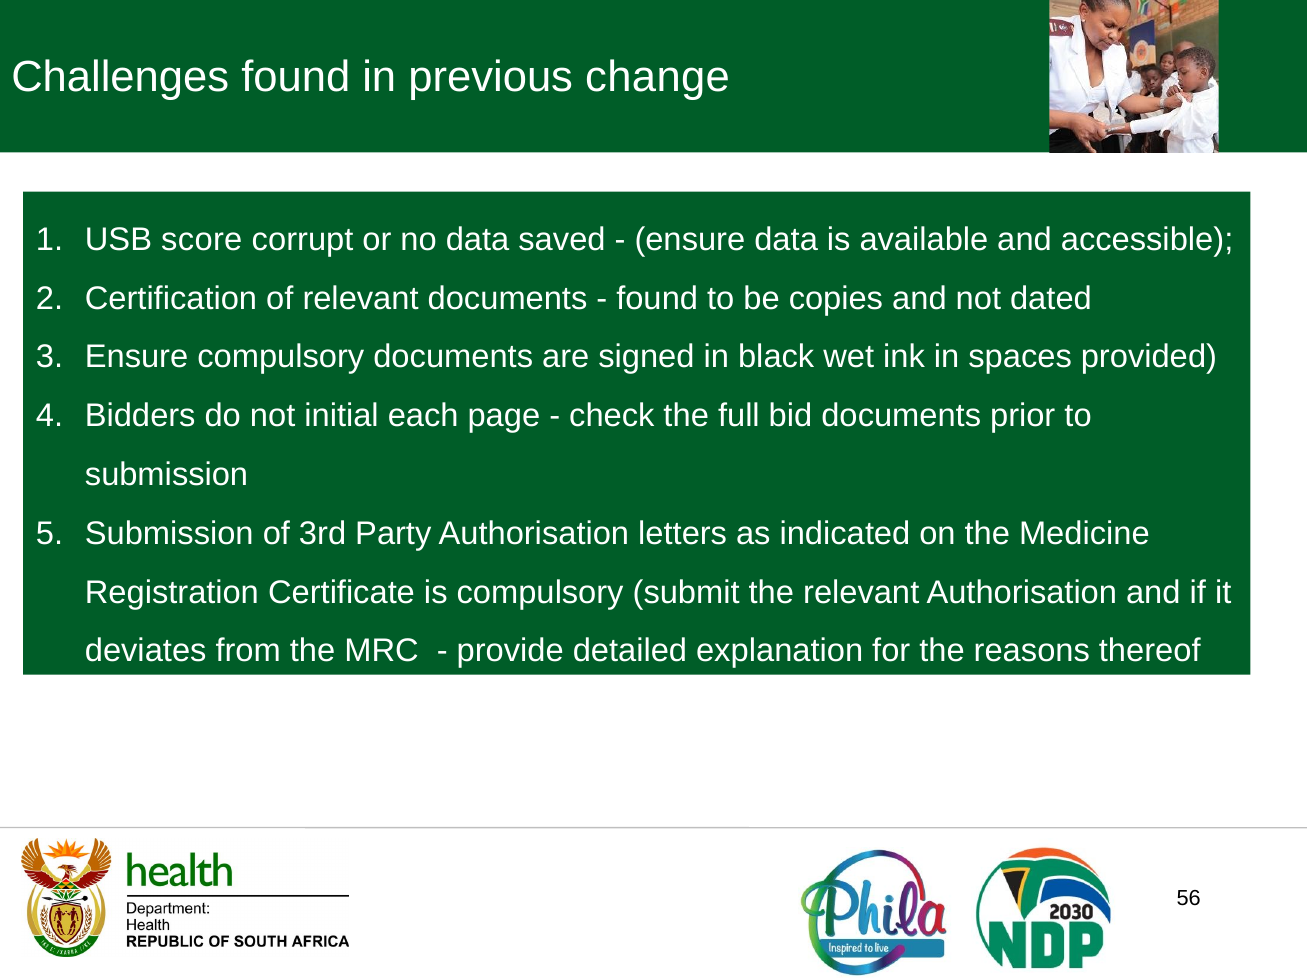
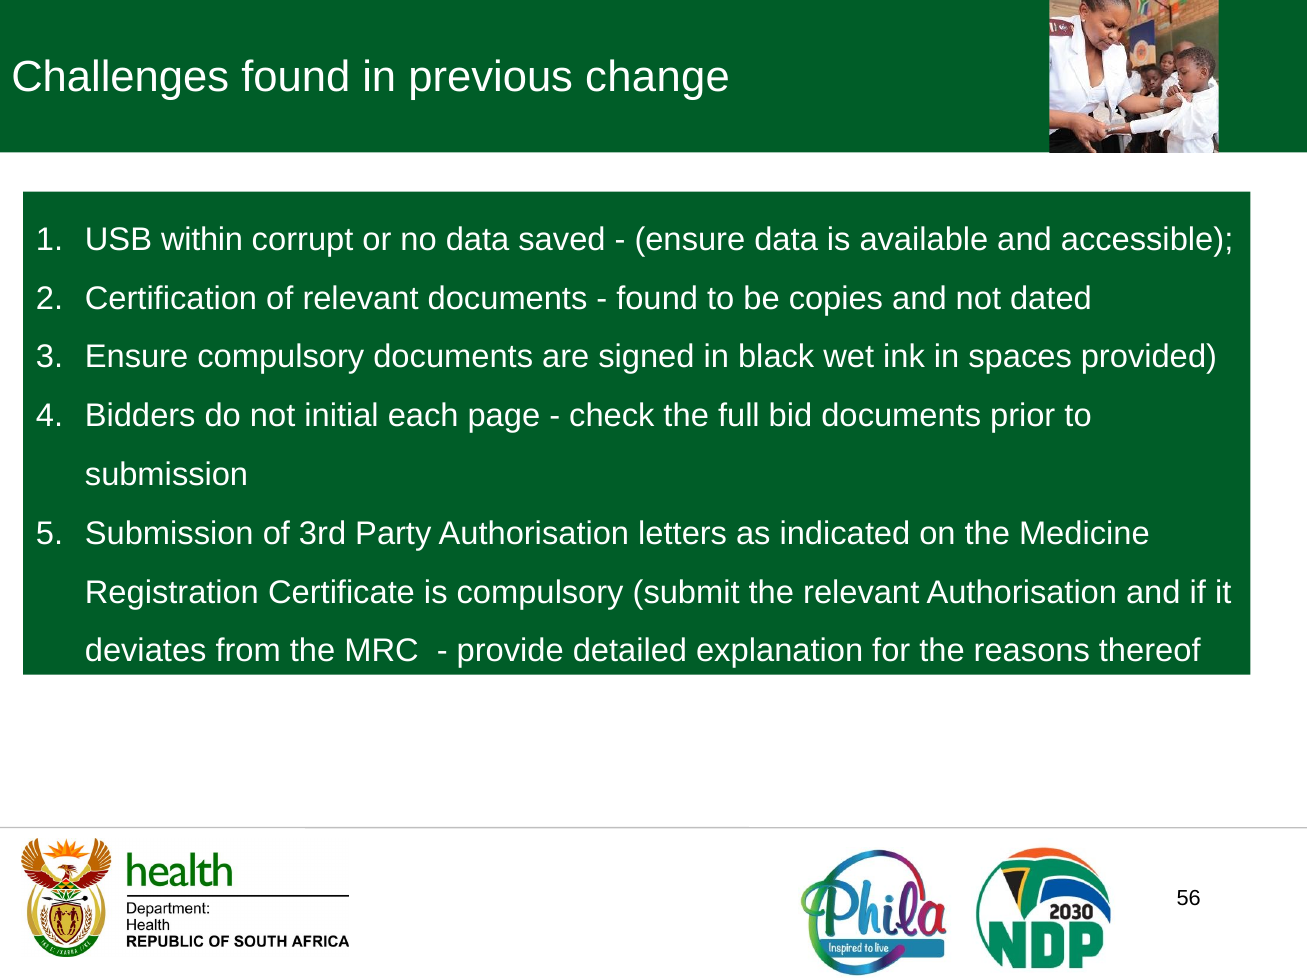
score: score -> within (202, 240)
